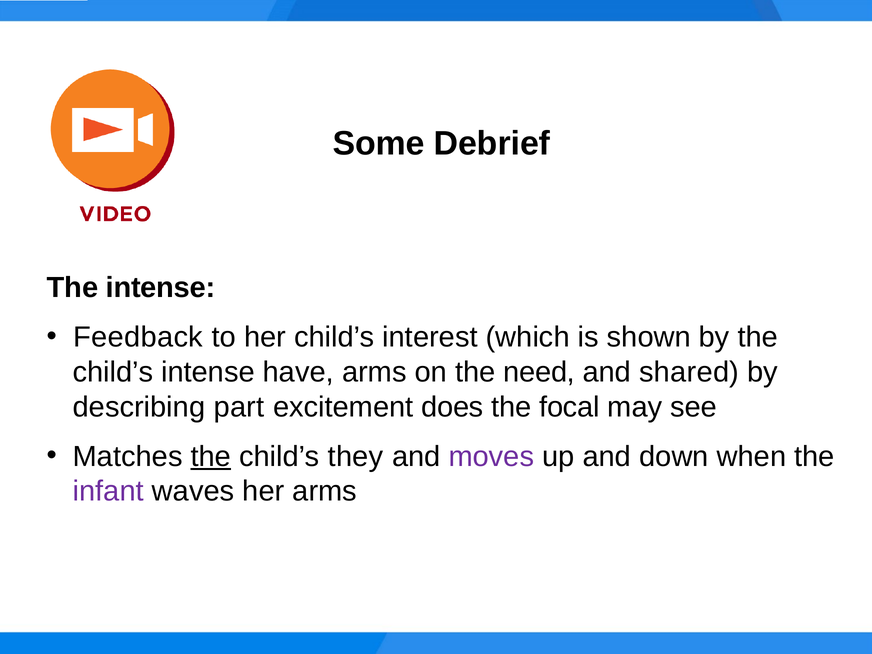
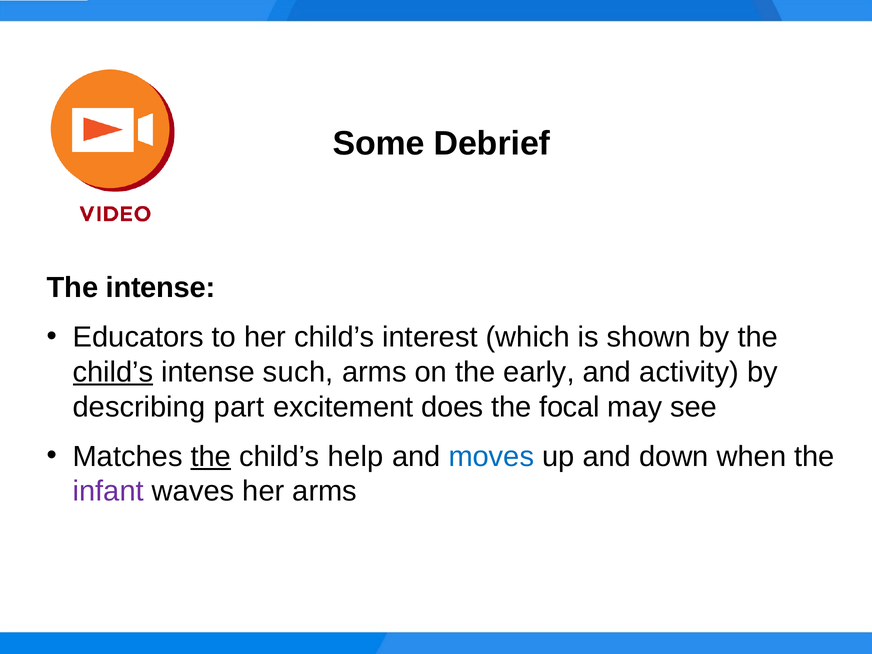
Feedback: Feedback -> Educators (138, 337)
child’s underline: none -> present (113, 372)
have: have -> such (298, 372)
need: need -> early (539, 372)
shared: shared -> activity (689, 372)
they: they -> help (356, 456)
moves colour: purple -> blue (491, 456)
